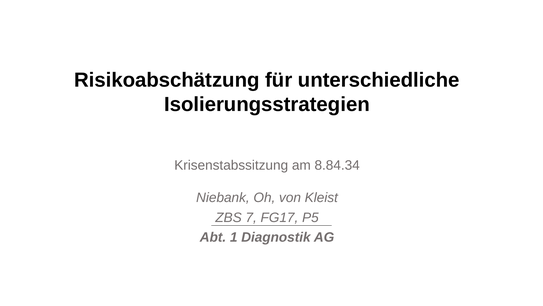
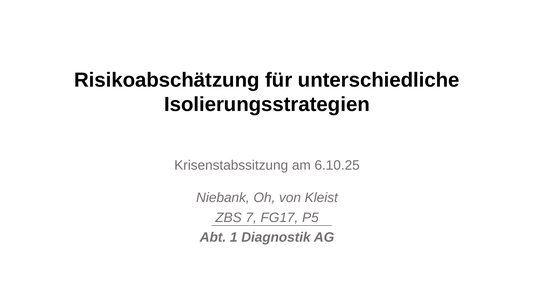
8.84.34: 8.84.34 -> 6.10.25 (337, 165)
